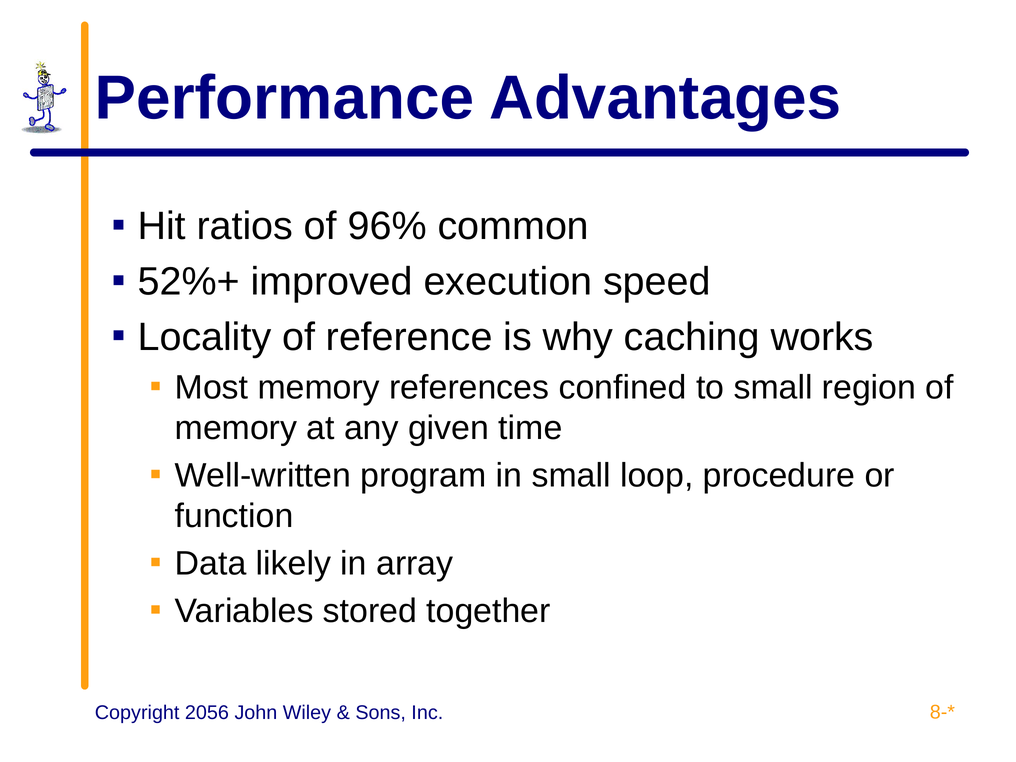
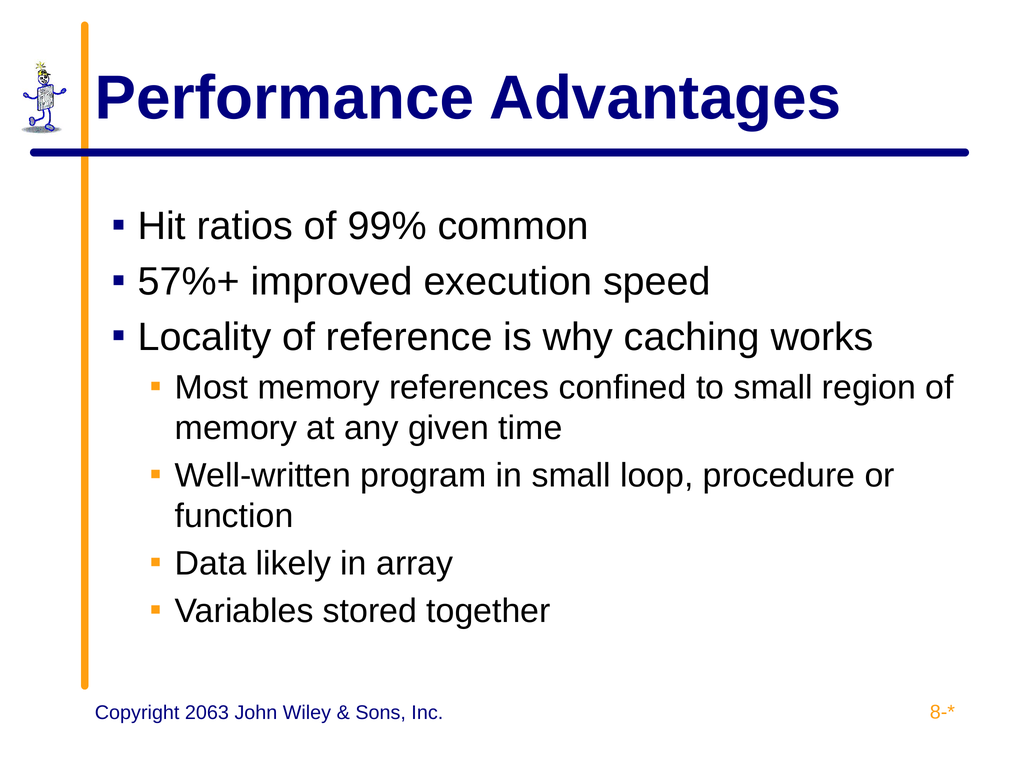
96%: 96% -> 99% (387, 226)
52%+: 52%+ -> 57%+ (189, 282)
2056: 2056 -> 2063 (207, 713)
